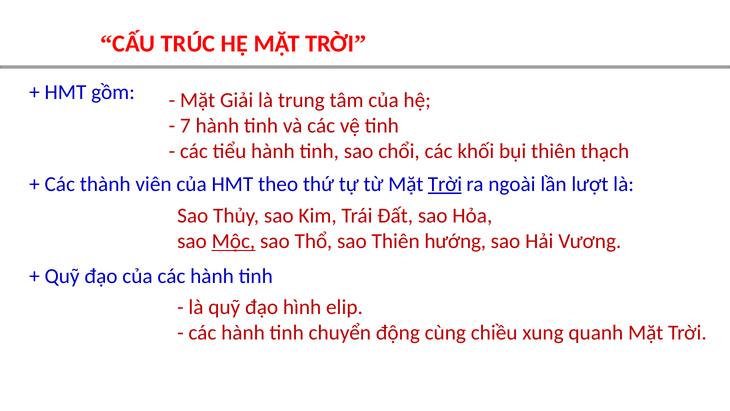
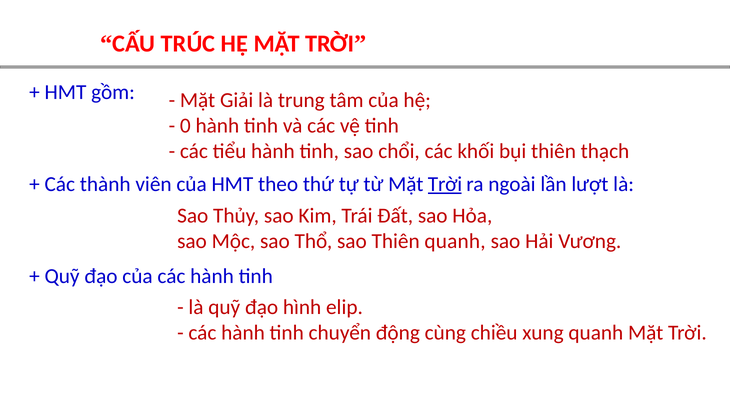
7: 7 -> 0 (185, 126)
Mộc underline: present -> none (233, 241)
Thiên hướng: hướng -> quanh (455, 241)
